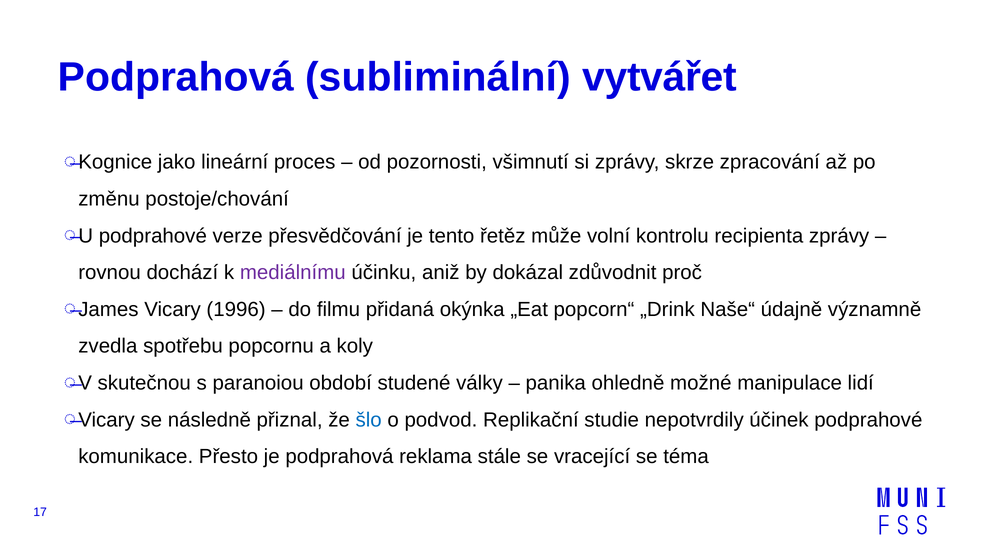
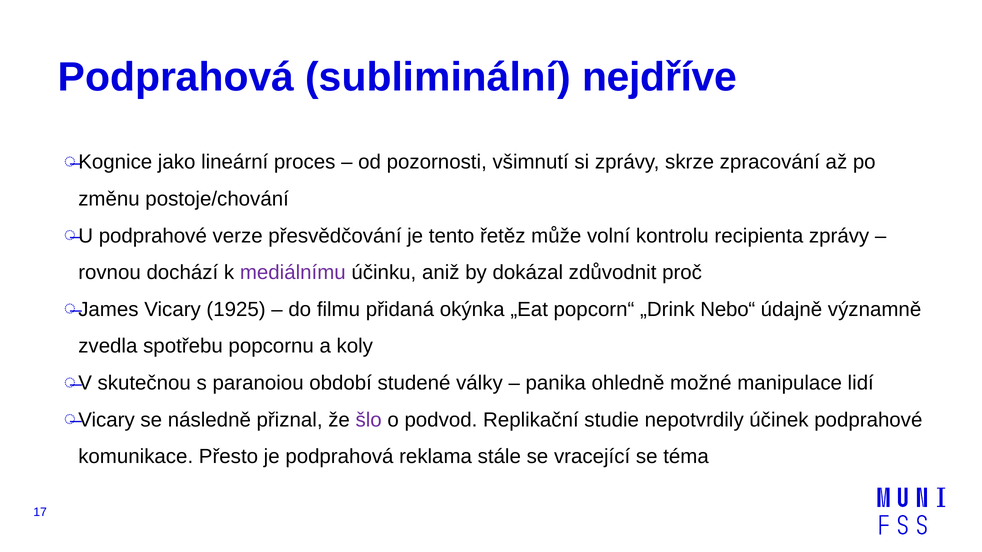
vytvářet: vytvářet -> nejdříve (660, 77)
1996: 1996 -> 1925 (236, 310)
Naše“: Naše“ -> Nebo“ (728, 310)
šlo colour: blue -> purple (369, 420)
